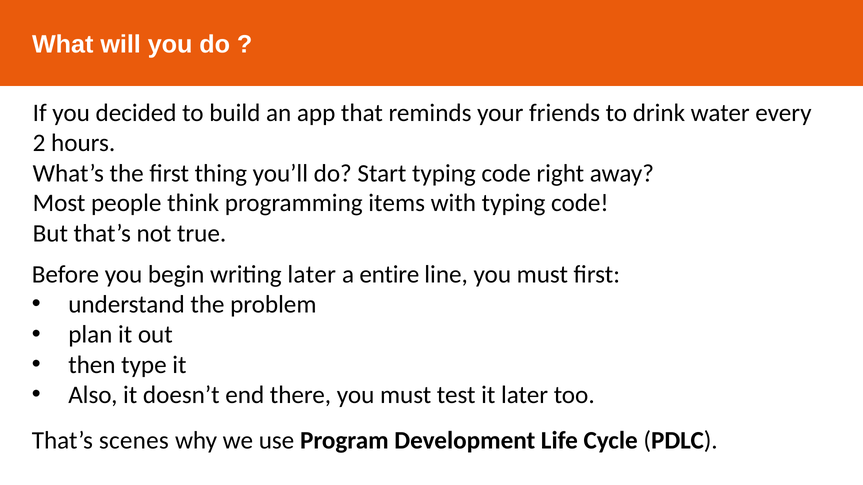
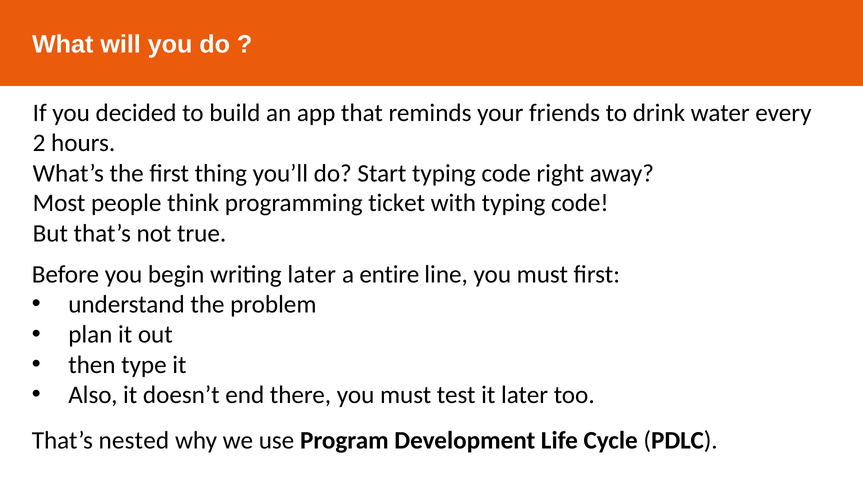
items: items -> ticket (397, 203)
scenes: scenes -> nested (134, 441)
